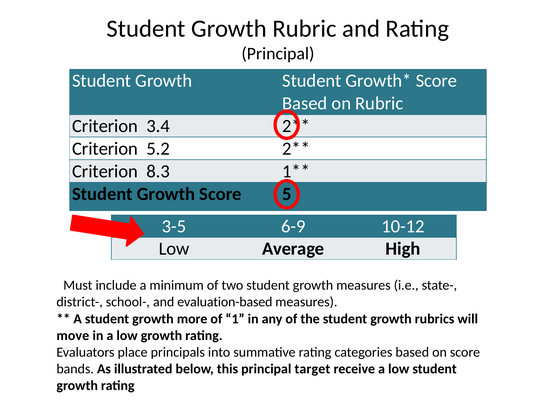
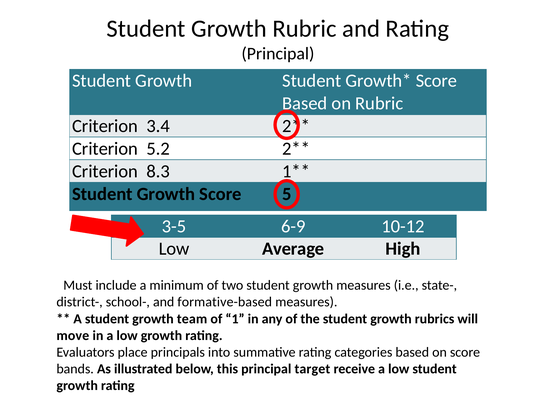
evaluation-based: evaluation-based -> formative-based (225, 302)
more: more -> team (192, 319)
